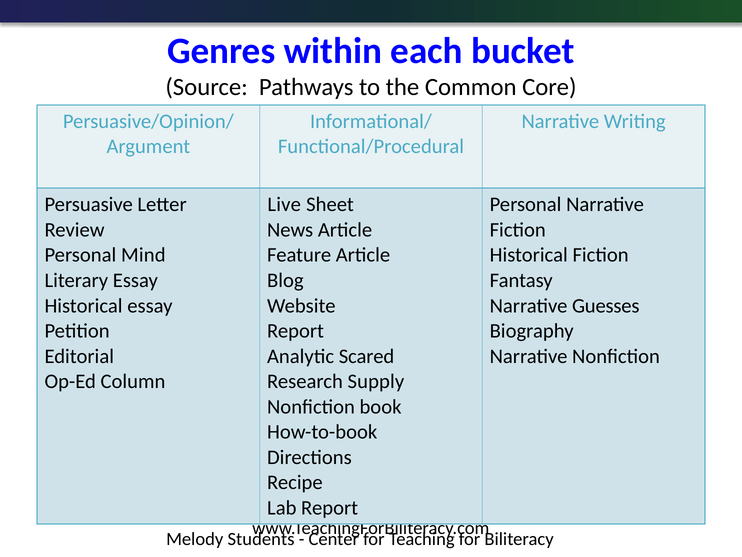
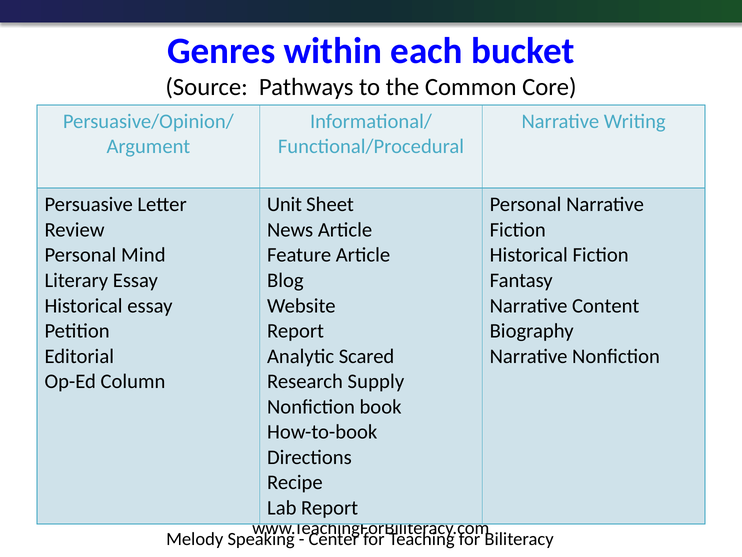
Live: Live -> Unit (284, 204)
Guesses: Guesses -> Content (606, 305)
Students: Students -> Speaking (261, 539)
